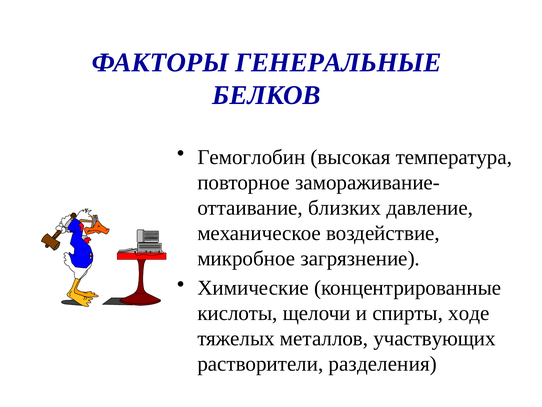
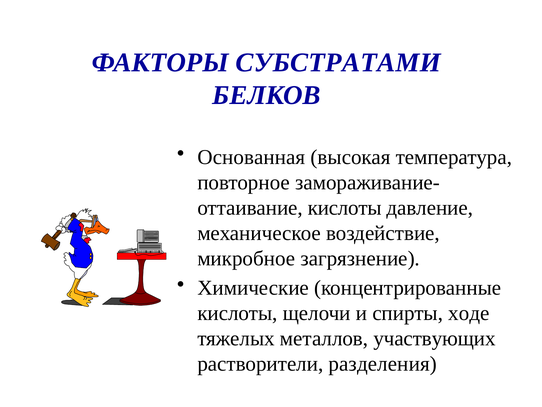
ГЕНЕРАЛЬНЫЕ: ГЕНЕРАЛЬНЫЕ -> СУБСТРАТАМИ (338, 62)
Гемоглобин: Гемоглобин -> Основанная (251, 157)
близких: близких -> кислоты (345, 207)
